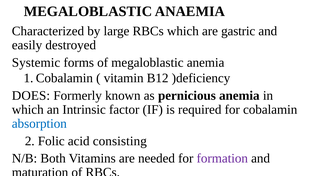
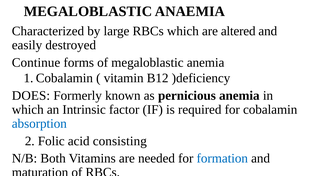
gastric: gastric -> altered (238, 31)
Systemic: Systemic -> Continue (36, 62)
formation colour: purple -> blue (222, 158)
